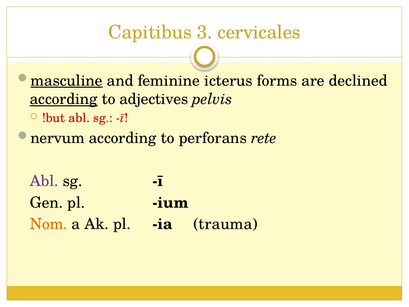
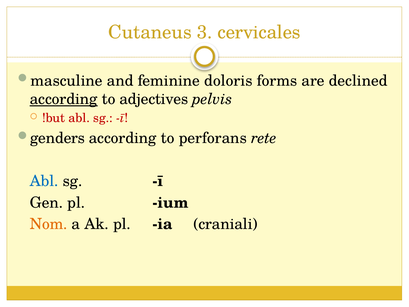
Capitibus: Capitibus -> Cutaneus (150, 32)
masculine underline: present -> none (67, 81)
icterus: icterus -> doloris (228, 81)
nervum: nervum -> genders (58, 138)
Abl colour: purple -> blue (44, 181)
trauma: trauma -> craniali (226, 224)
